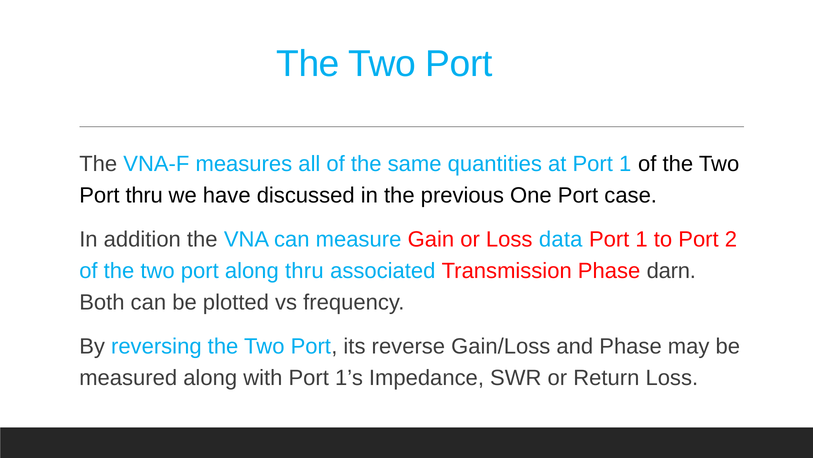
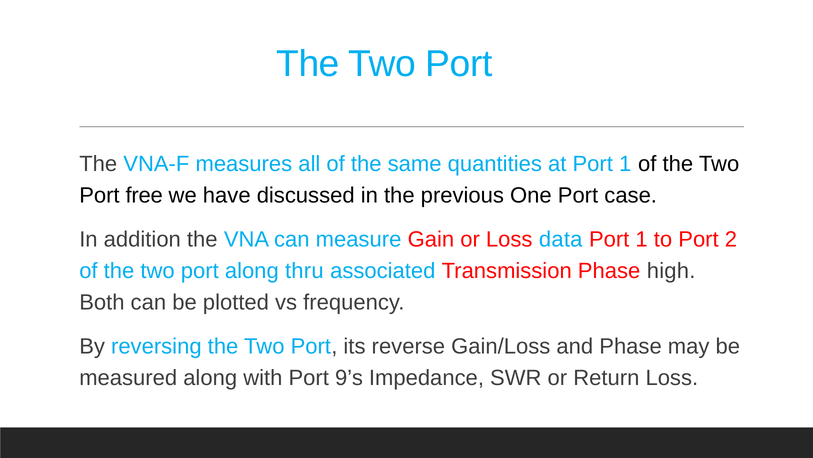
Port thru: thru -> free (144, 195)
darn: darn -> high (671, 271)
1’s: 1’s -> 9’s (349, 377)
